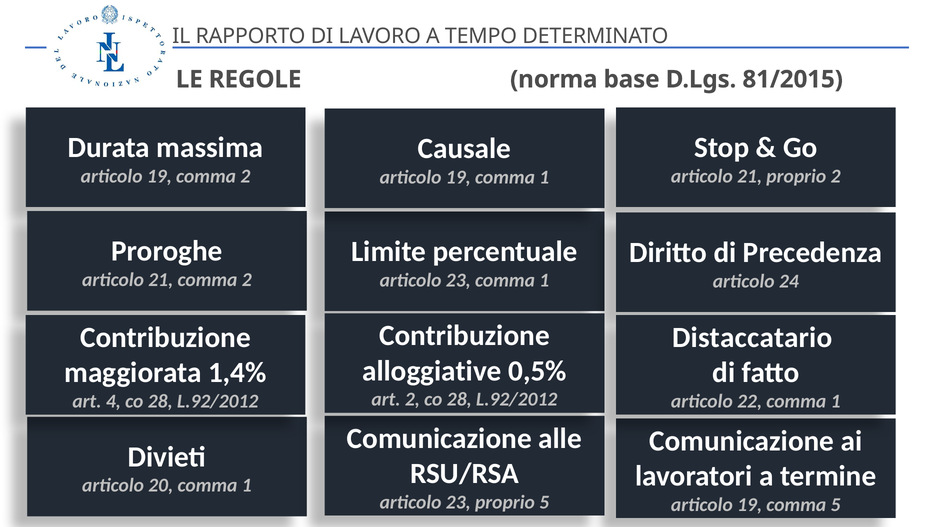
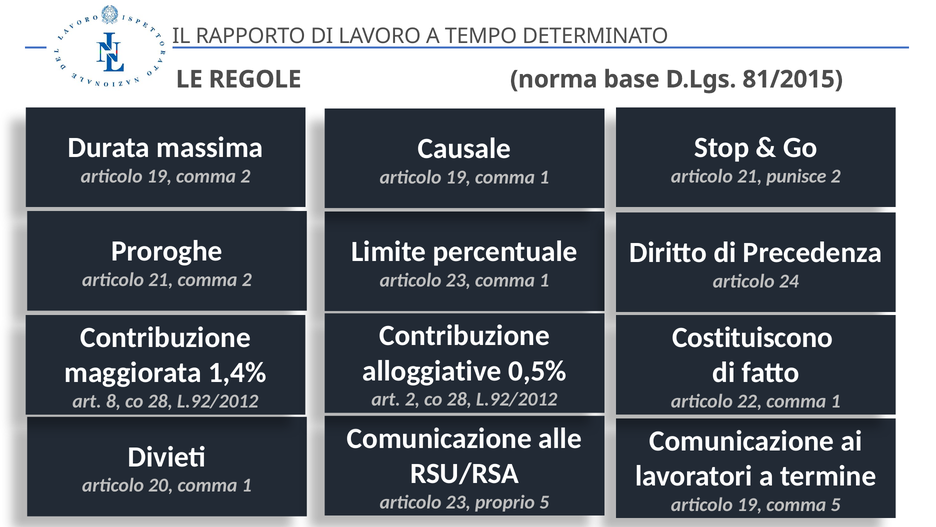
21 proprio: proprio -> punisce (796, 176)
Distaccatario: Distaccatario -> Costituiscono (753, 337)
4: 4 -> 8 (113, 401)
